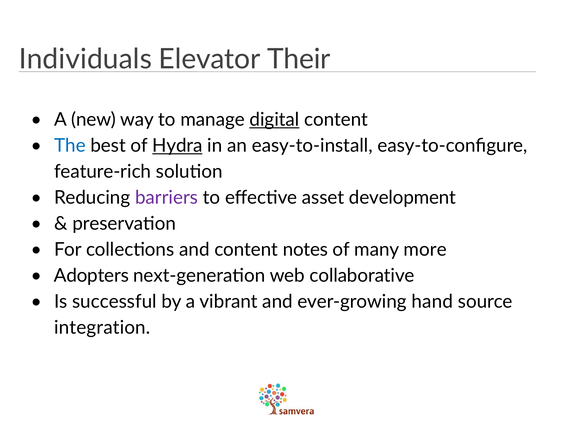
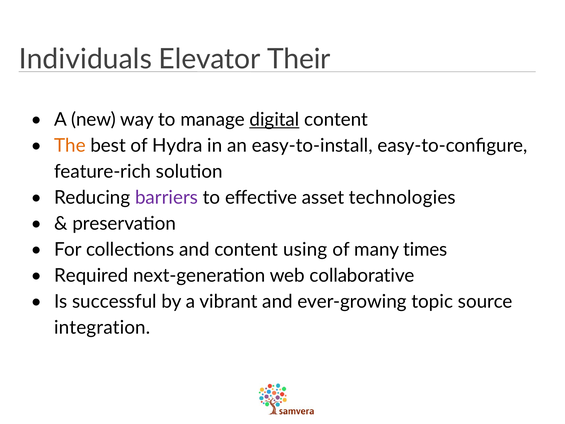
The colour: blue -> orange (70, 146)
Hydra underline: present -> none (177, 146)
development: development -> technologies (402, 198)
notes: notes -> using (305, 250)
more: more -> times (425, 250)
Adopters: Adopters -> Required (91, 276)
hand: hand -> topic (432, 302)
